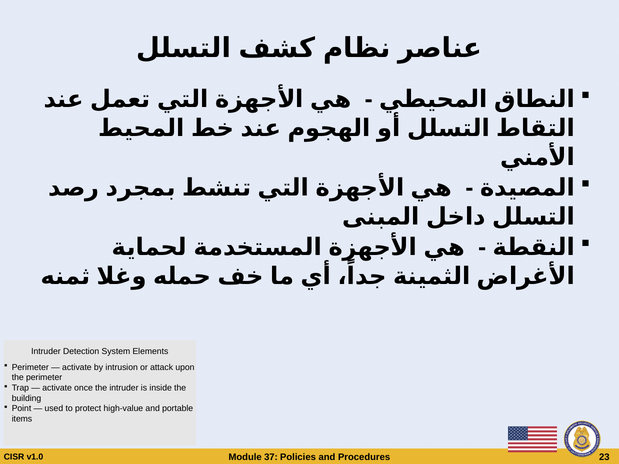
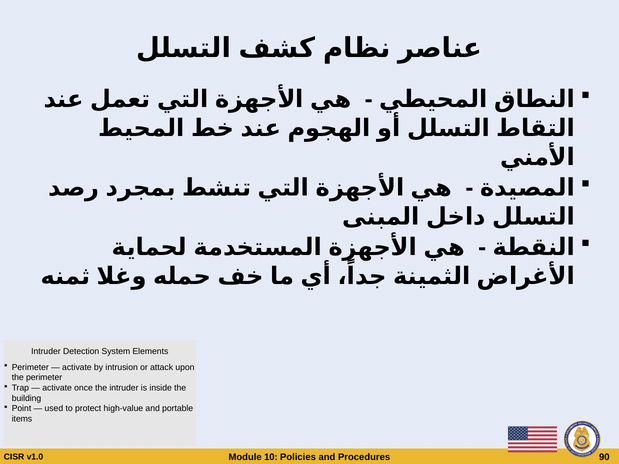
37: 37 -> 10 (271, 457)
23: 23 -> 90 (604, 457)
